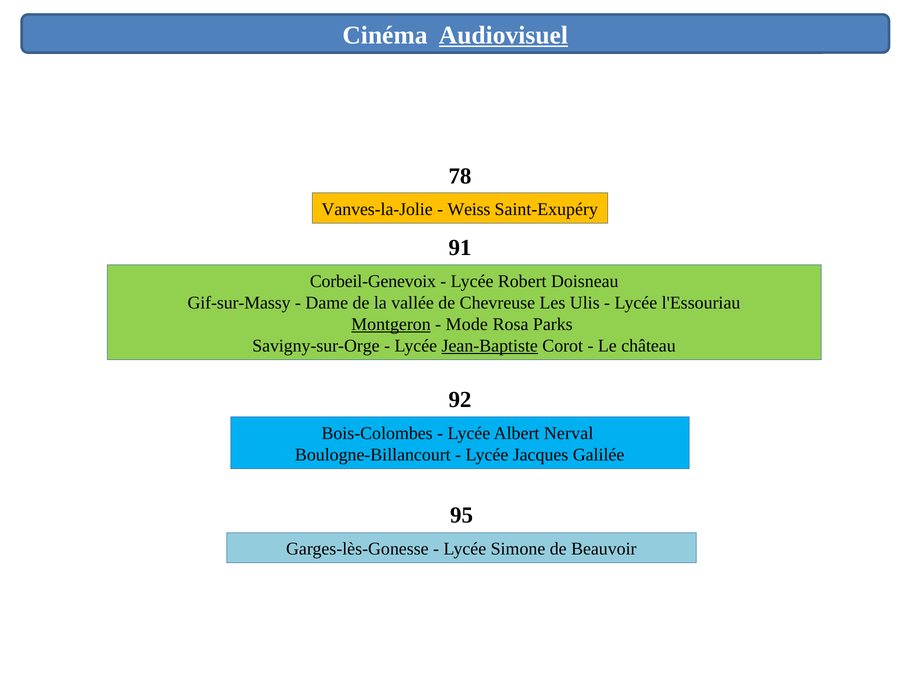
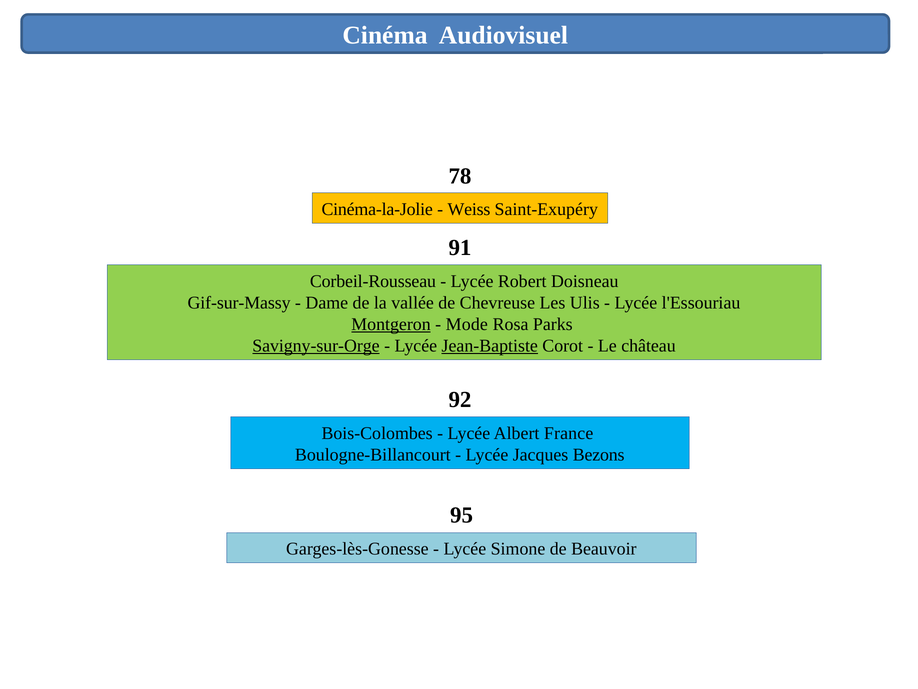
Audiovisuel underline: present -> none (503, 35)
Vanves-la-Jolie: Vanves-la-Jolie -> Cinéma-la-Jolie (377, 209)
Corbeil-Genevoix: Corbeil-Genevoix -> Corbeil-Rousseau (373, 281)
Savigny-sur-Orge underline: none -> present (316, 346)
Nerval: Nerval -> France (569, 433)
Galilée: Galilée -> Bezons (599, 454)
